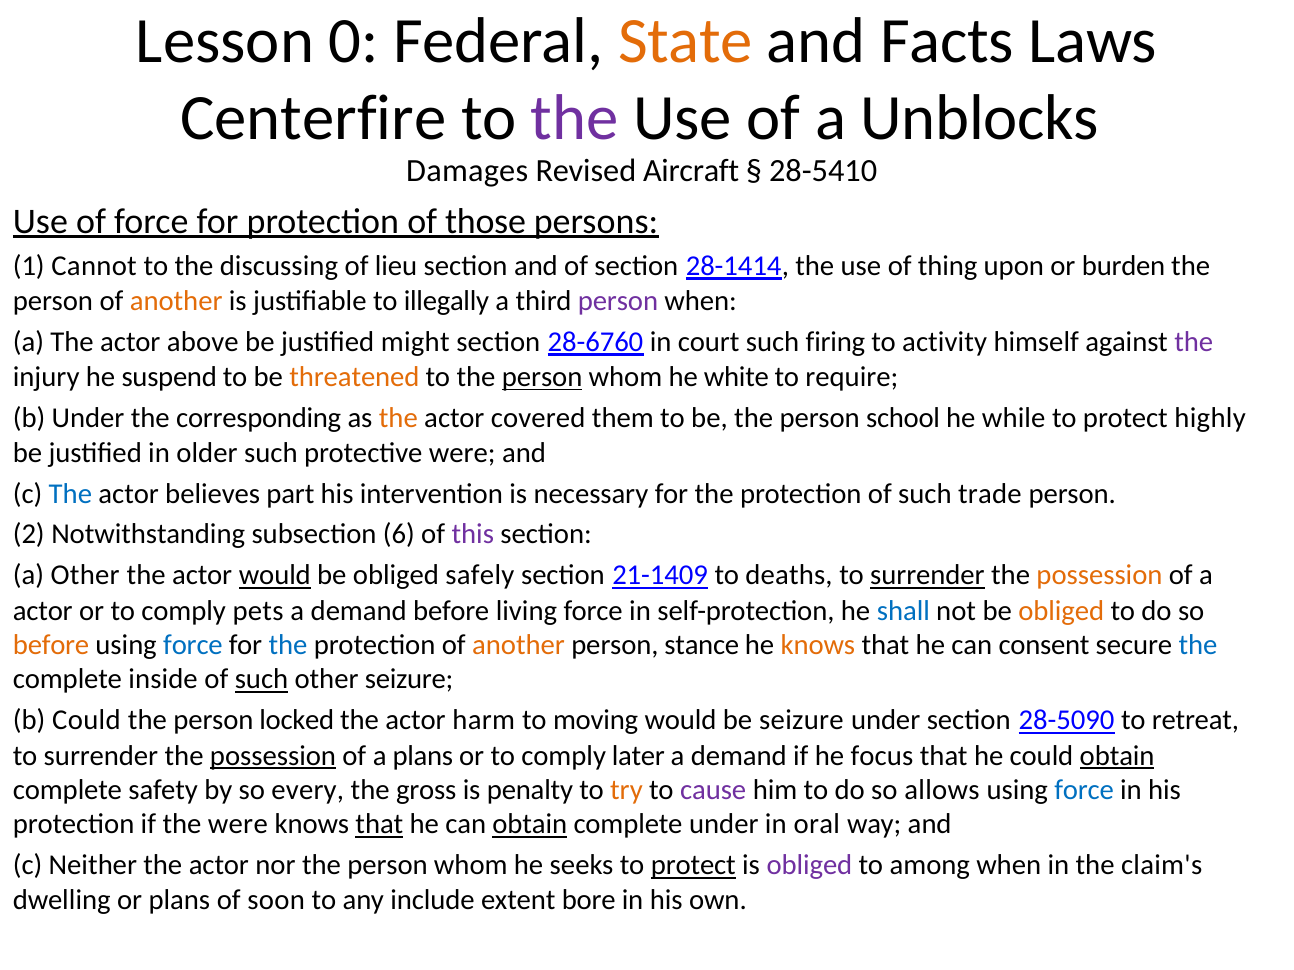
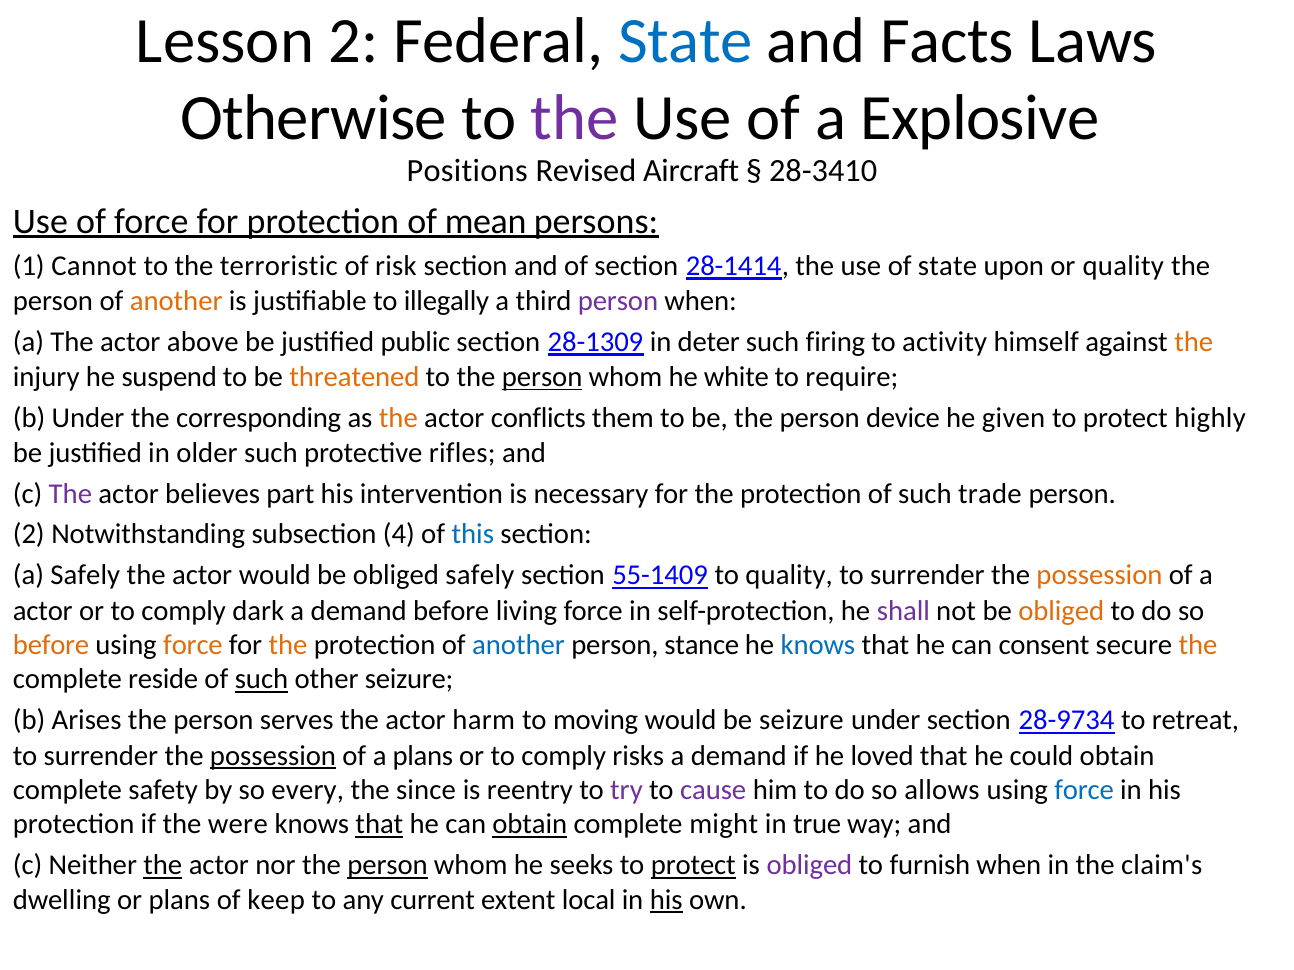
Lesson 0: 0 -> 2 (354, 41)
State colour: orange -> blue (685, 41)
Centerfire: Centerfire -> Otherwise (314, 118)
Unblocks: Unblocks -> Explosive (980, 118)
Damages: Damages -> Positions (467, 171)
28-5410: 28-5410 -> 28-3410 (823, 171)
those: those -> mean (486, 221)
discussing: discussing -> terroristic (279, 266)
lieu: lieu -> risk (396, 266)
of thing: thing -> state (947, 266)
or burden: burden -> quality (1123, 266)
might: might -> public (416, 342)
28-6760: 28-6760 -> 28-1309 (595, 342)
court: court -> deter (709, 342)
the colour: purple -> orange (1194, 342)
covered: covered -> conflicts (538, 418)
school: school -> device (903, 418)
while: while -> given (1014, 418)
protective were: were -> rifles (462, 453)
The colour: blue -> purple (70, 494)
6: 6 -> 4 (399, 535)
this colour: purple -> blue (473, 535)
a Other: Other -> Safely (85, 576)
would underline: present -> none (275, 576)
21-1409: 21-1409 -> 55-1409 (660, 576)
to deaths: deaths -> quality (789, 576)
surrender underline: present -> none (927, 576)
pets: pets -> dark (258, 611)
shall colour: blue -> purple (903, 611)
force colour: blue -> orange (193, 645)
the colour: blue -> orange (288, 645)
another colour: orange -> blue (518, 645)
knows colour: orange -> blue (818, 645)
the colour: blue -> orange (1198, 645)
inside: inside -> reside (163, 680)
b Could: Could -> Arises (87, 721)
locked: locked -> serves (297, 721)
28-5090: 28-5090 -> 28-9734 (1066, 721)
later: later -> risks (638, 756)
focus: focus -> loved (882, 756)
obtain underline: present -> none (1117, 756)
gross: gross -> since (426, 790)
penalty: penalty -> reentry (530, 790)
try colour: orange -> purple (626, 790)
complete under: under -> might (724, 825)
oral: oral -> true (817, 825)
the underline: none -> present (163, 866)
person underline: none -> present (388, 866)
among: among -> furnish (930, 866)
soon: soon -> keep (276, 900)
include: include -> current (433, 900)
bore: bore -> local (589, 900)
his underline: none -> present (666, 900)
